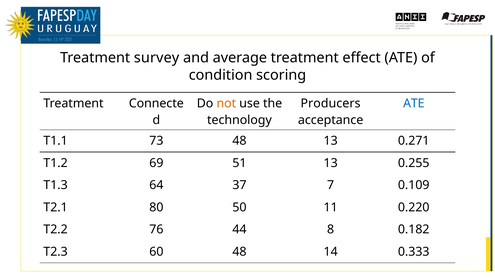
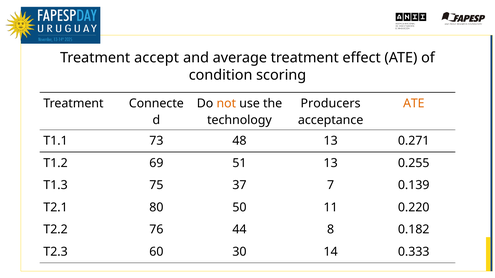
survey: survey -> accept (157, 58)
ATE colour: blue -> orange (414, 104)
64: 64 -> 75 (156, 185)
0.109: 0.109 -> 0.139 (414, 185)
60 48: 48 -> 30 (239, 252)
